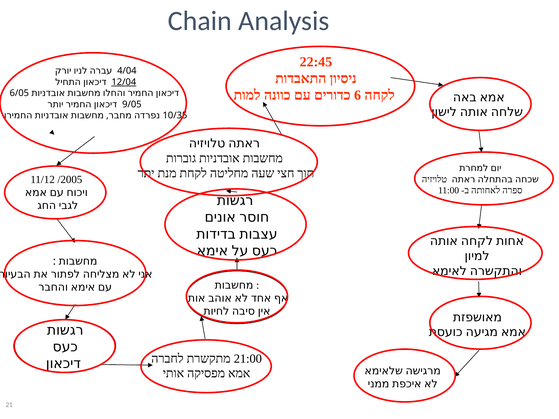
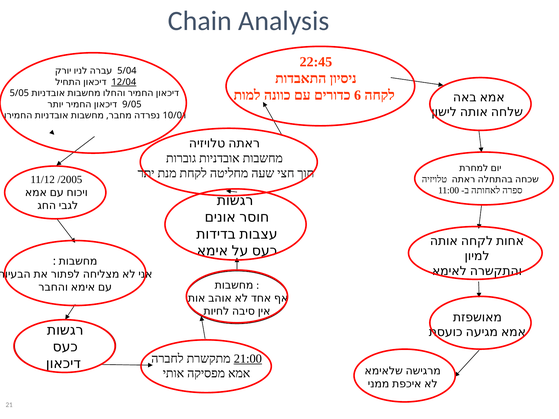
4/04: 4/04 -> 5/04 (127, 71)
6/05: 6/05 -> 5/05 (19, 93)
10/35: 10/35 -> 10/01 (175, 116)
21:00 underline: none -> present (248, 359)
